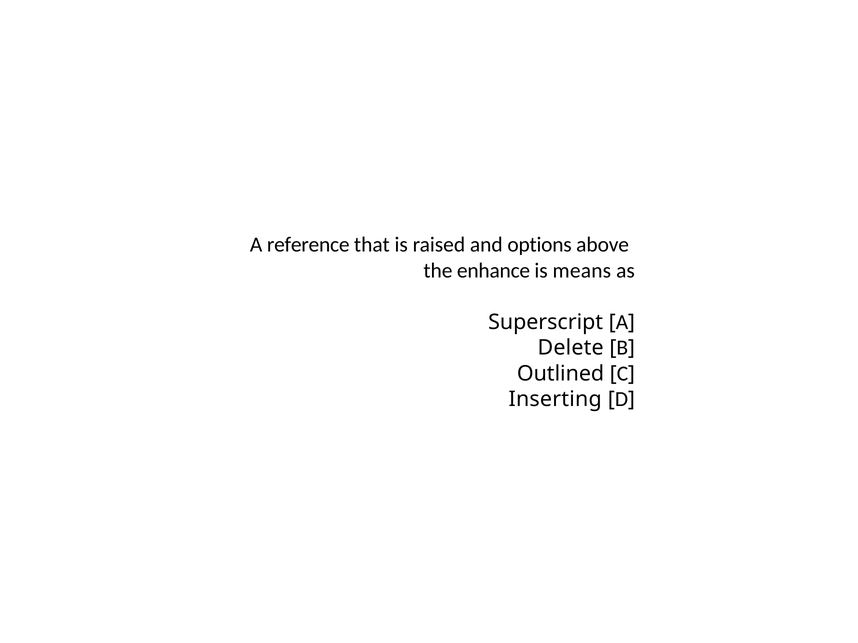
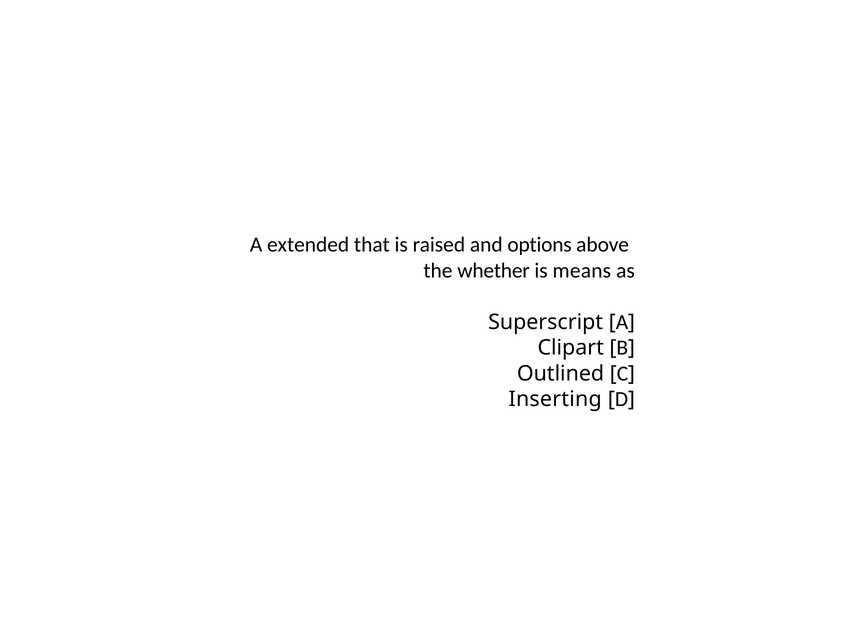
reference: reference -> extended (308, 245)
enhance: enhance -> whether (494, 271)
Delete: Delete -> Clipart (571, 348)
